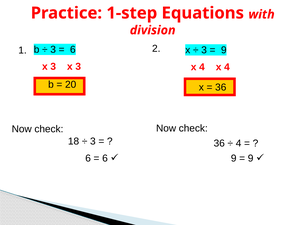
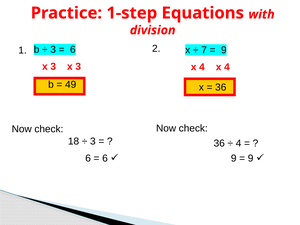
3: 3 -> 7 (204, 50)
20: 20 -> 49 (71, 85)
